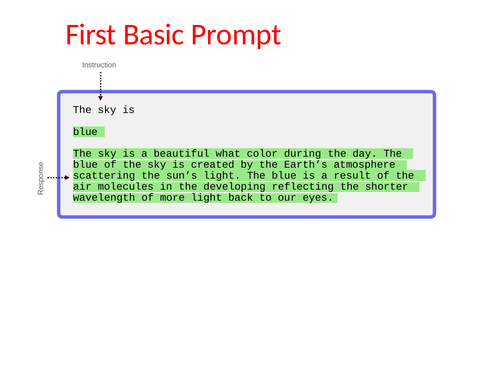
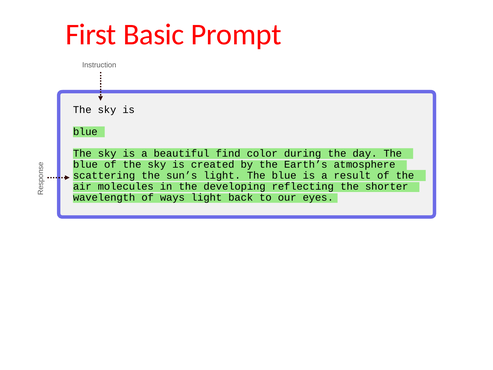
what: what -> find (228, 153)
more: more -> ways (172, 197)
